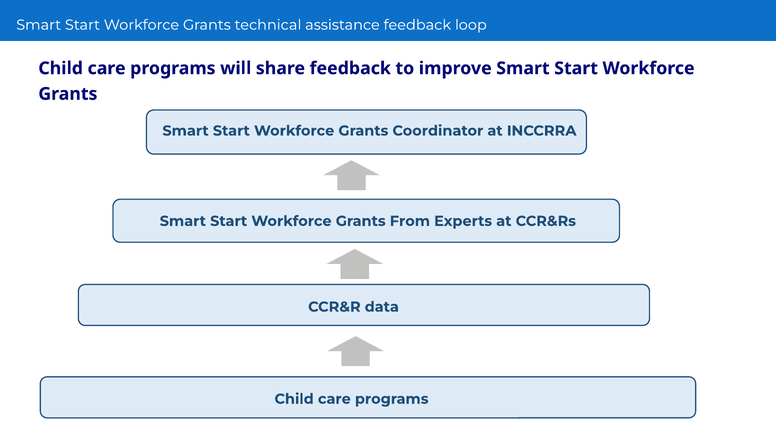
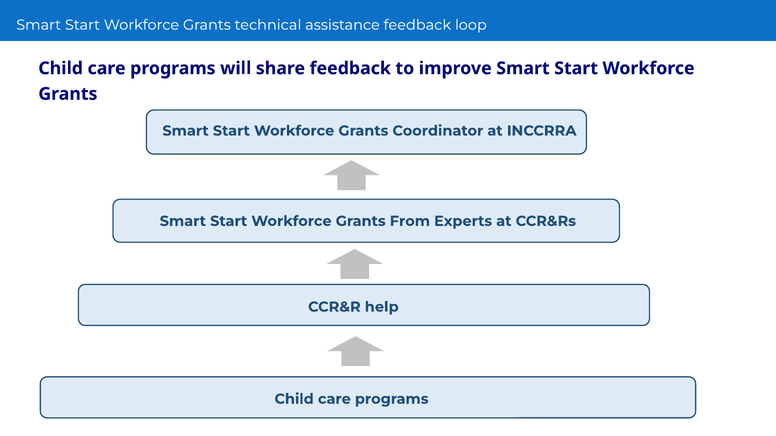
data: data -> help (382, 307)
